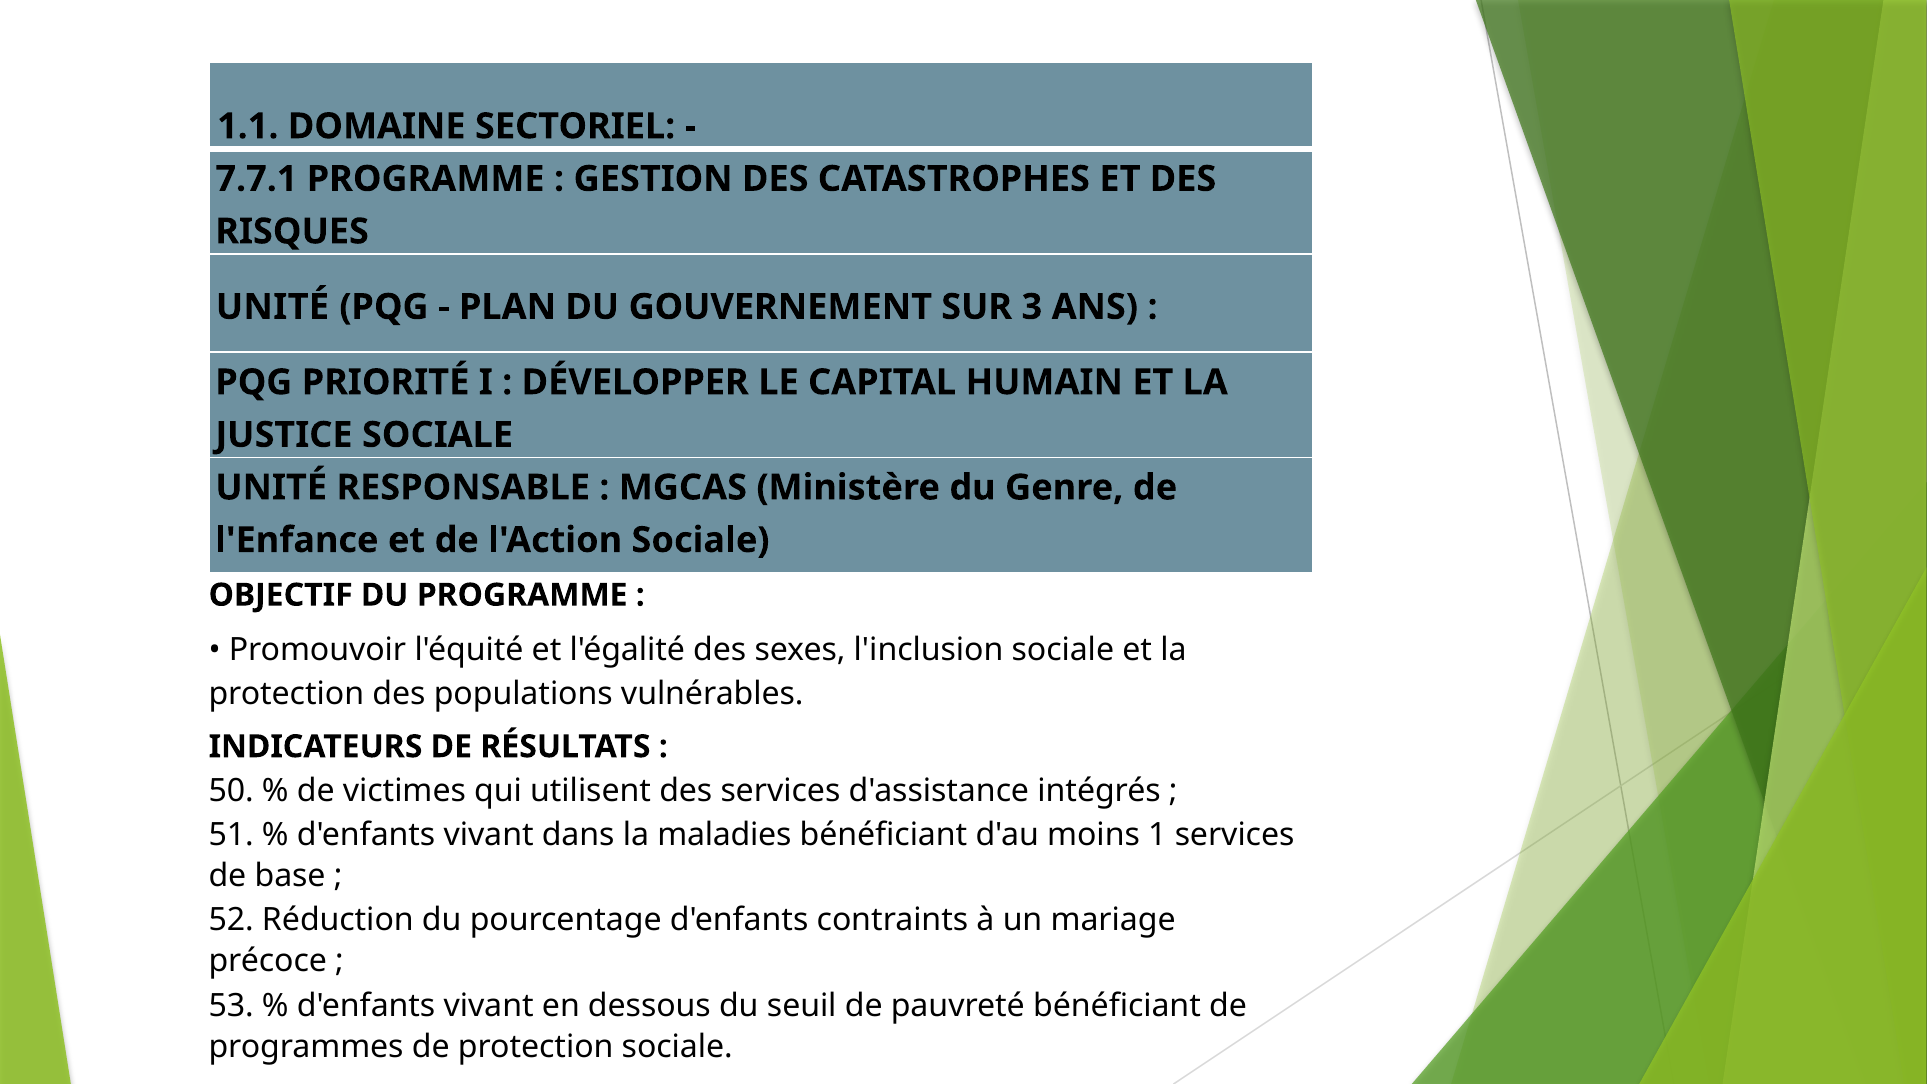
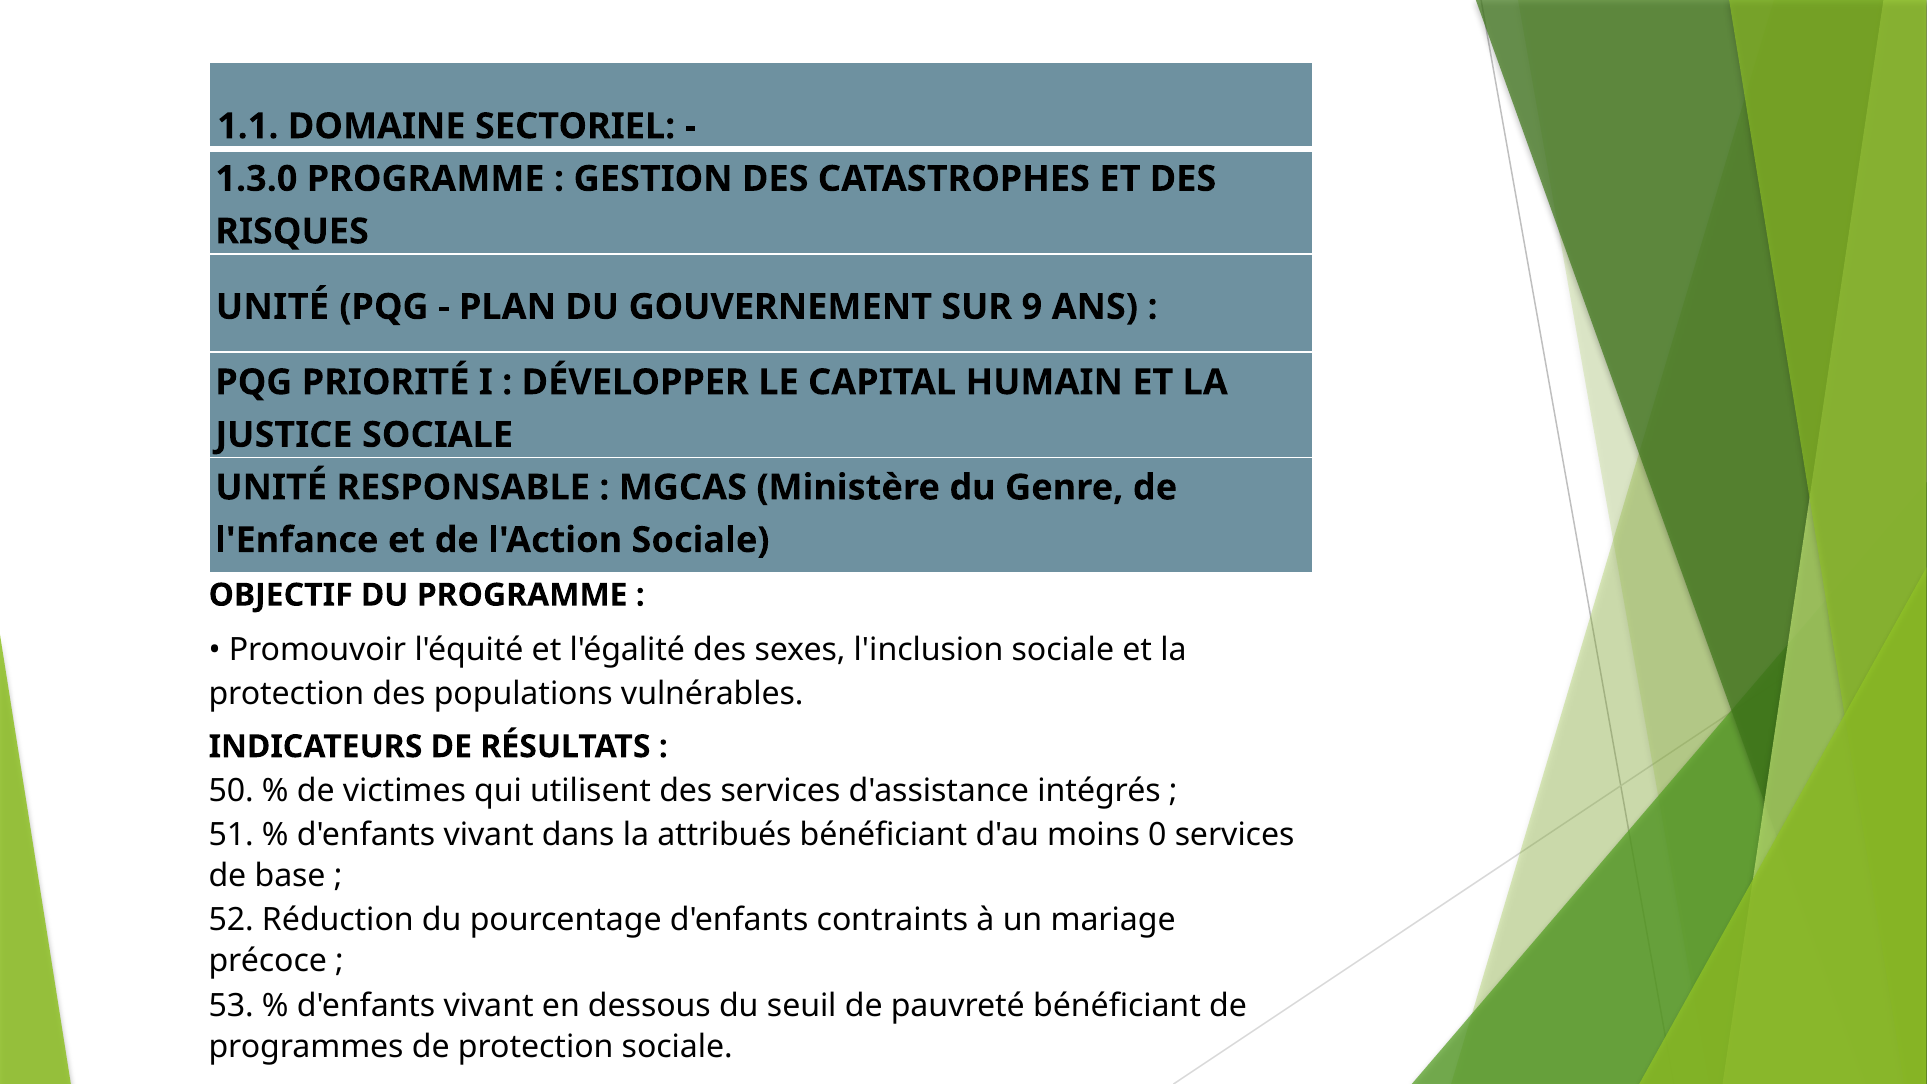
7.7.1: 7.7.1 -> 1.3.0 (256, 179)
3: 3 -> 9 (1032, 307)
maladies: maladies -> attribués (724, 835)
1: 1 -> 0 (1157, 835)
